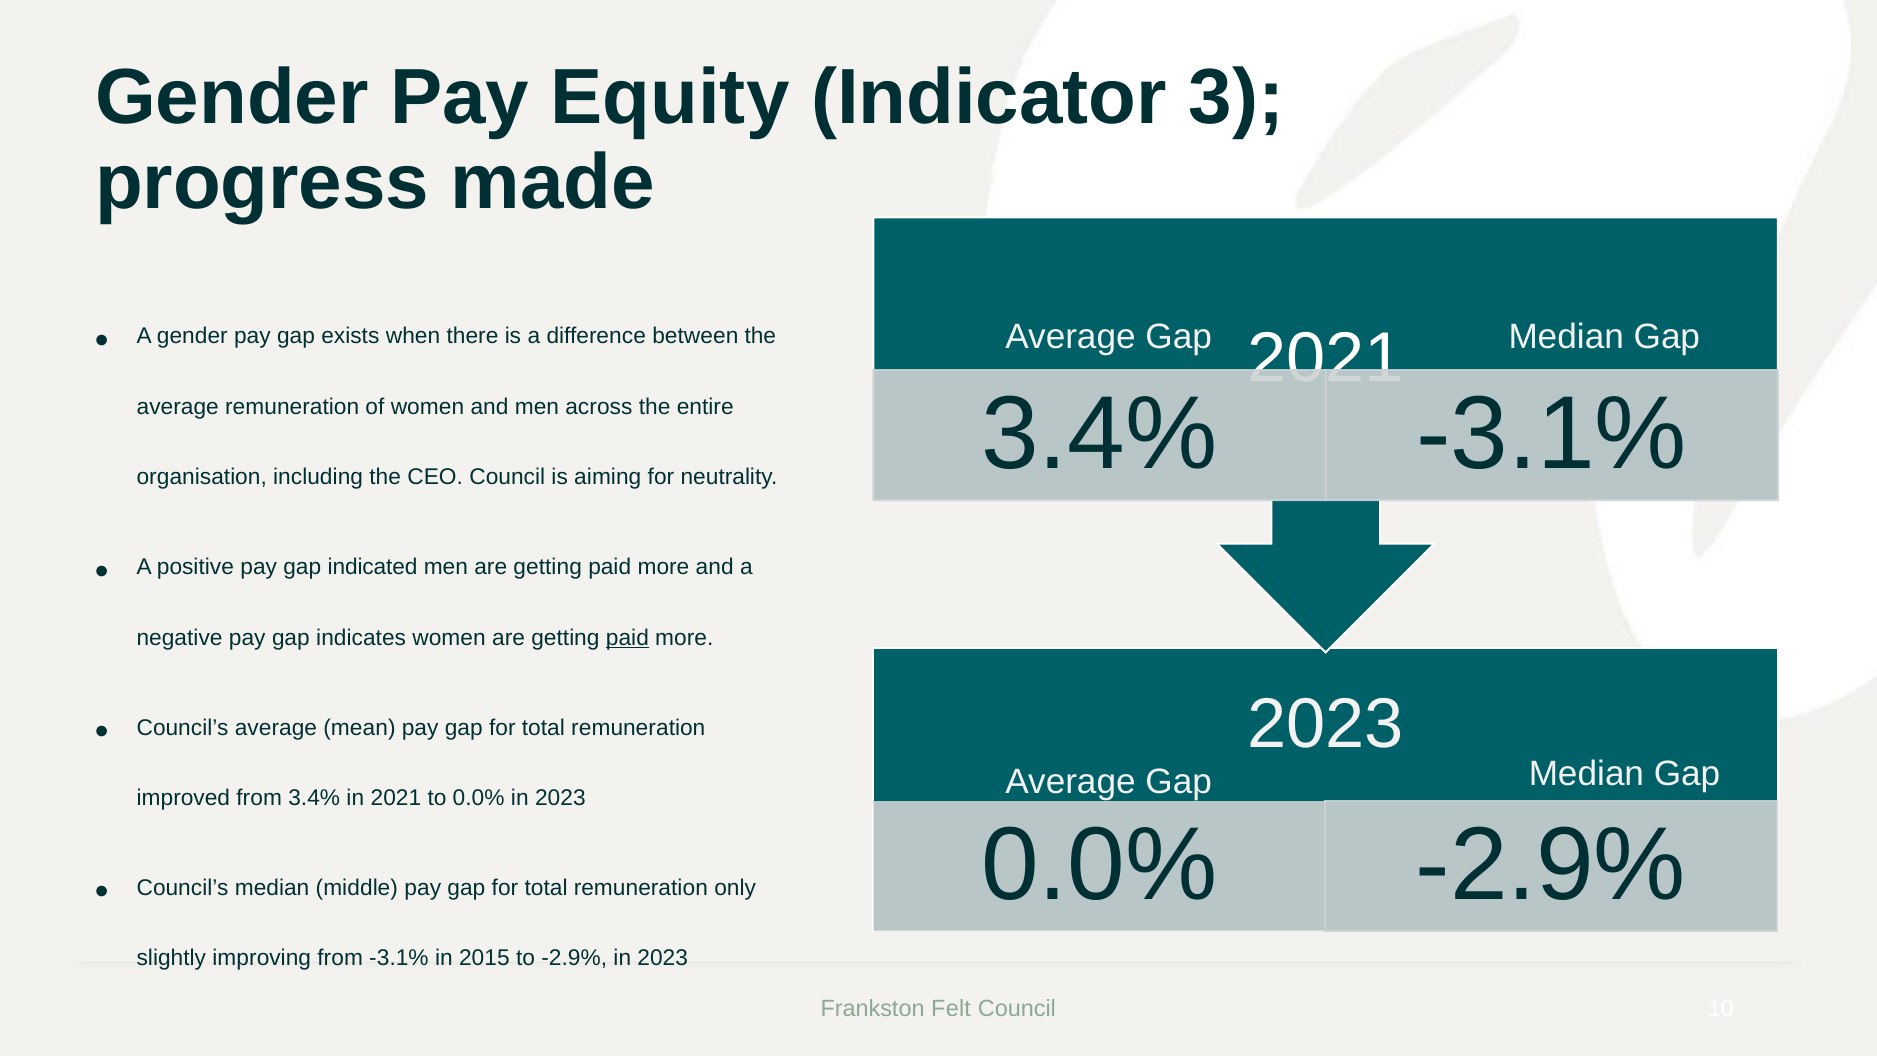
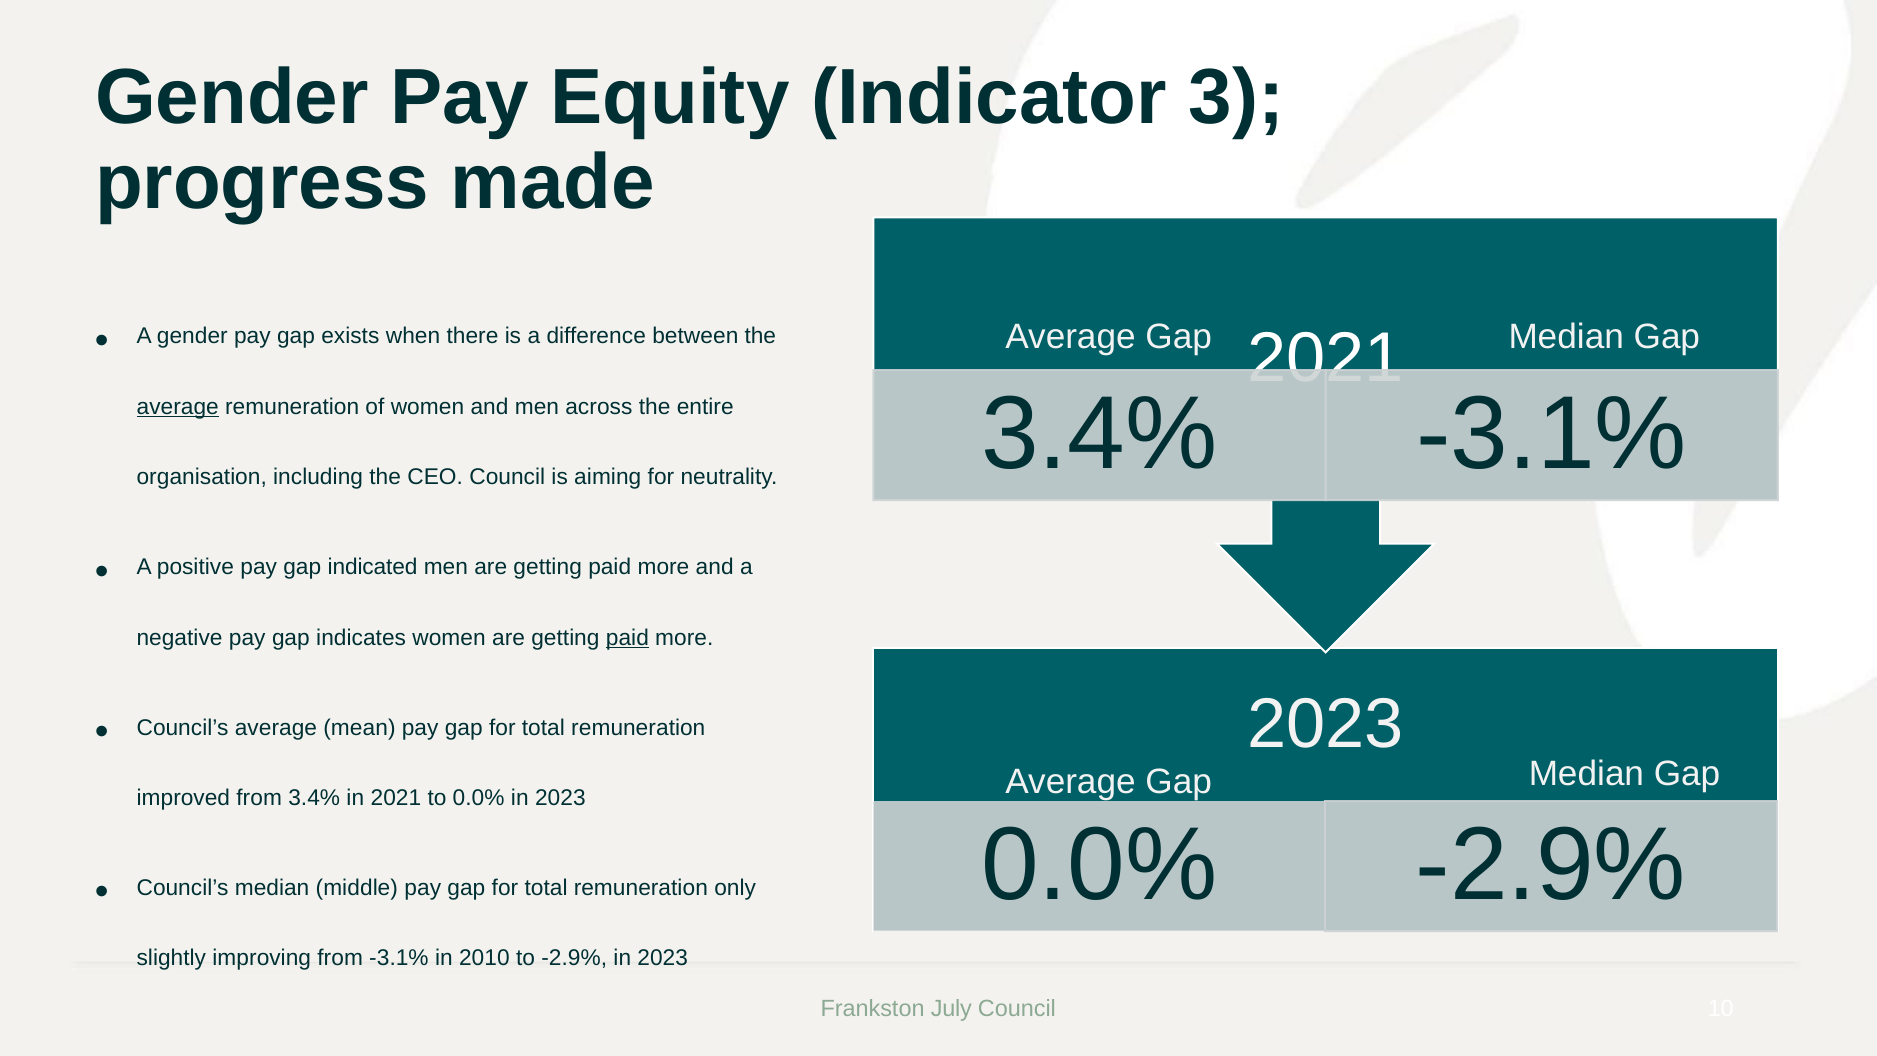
average underline: none -> present (178, 407)
2015: 2015 -> 2010 (484, 958)
Felt: Felt -> July (951, 1008)
